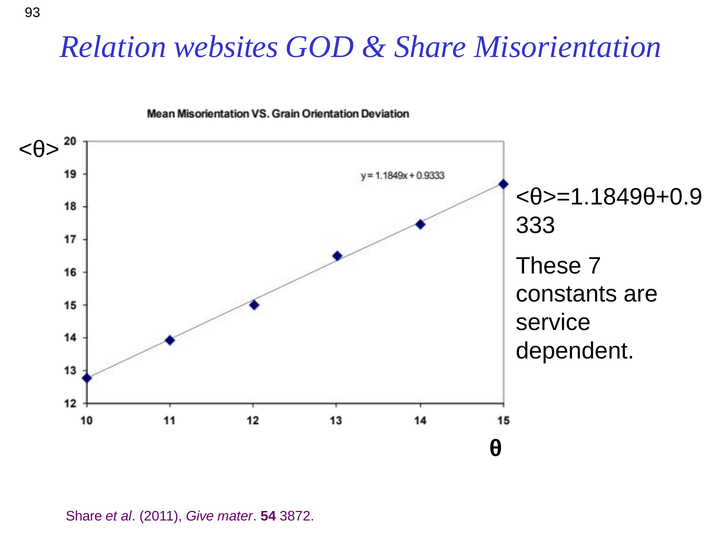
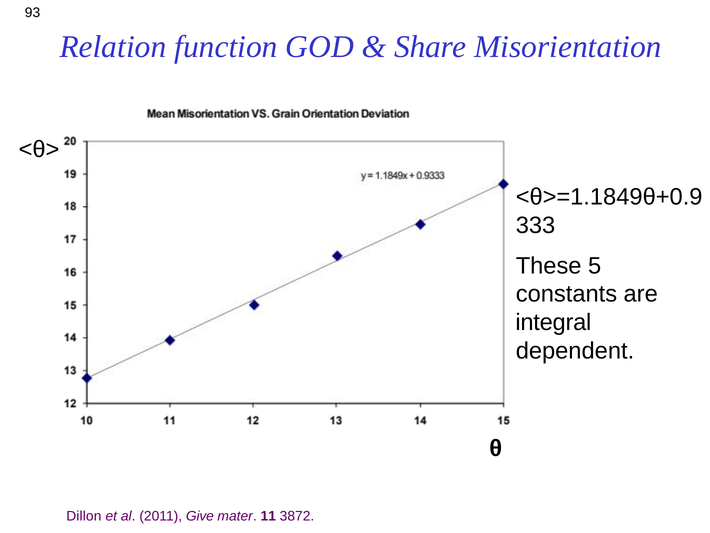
websites: websites -> function (226, 47)
7: 7 -> 5 (595, 265)
service: service -> integral (553, 322)
Share: Share -> Dillon (84, 516)
54: 54 -> 11 (268, 516)
